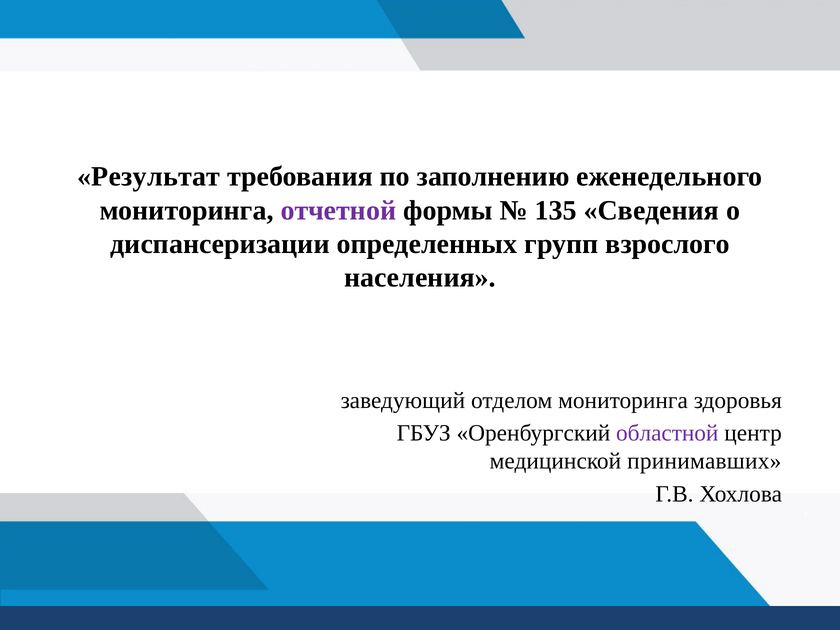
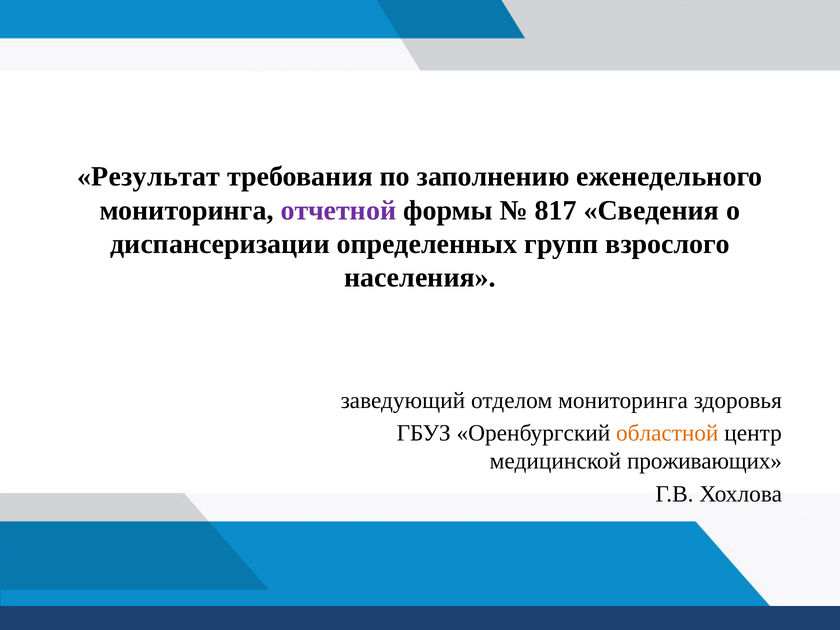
135: 135 -> 817 (556, 210)
областной colour: purple -> orange (667, 433)
принимавших: принимавших -> проживающих (705, 461)
